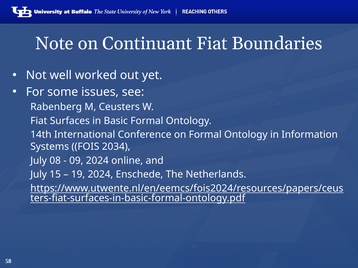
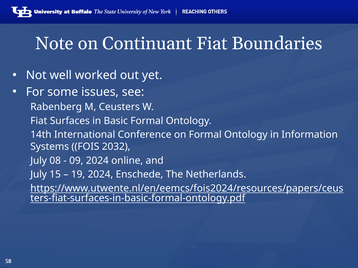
2034: 2034 -> 2032 (116, 147)
